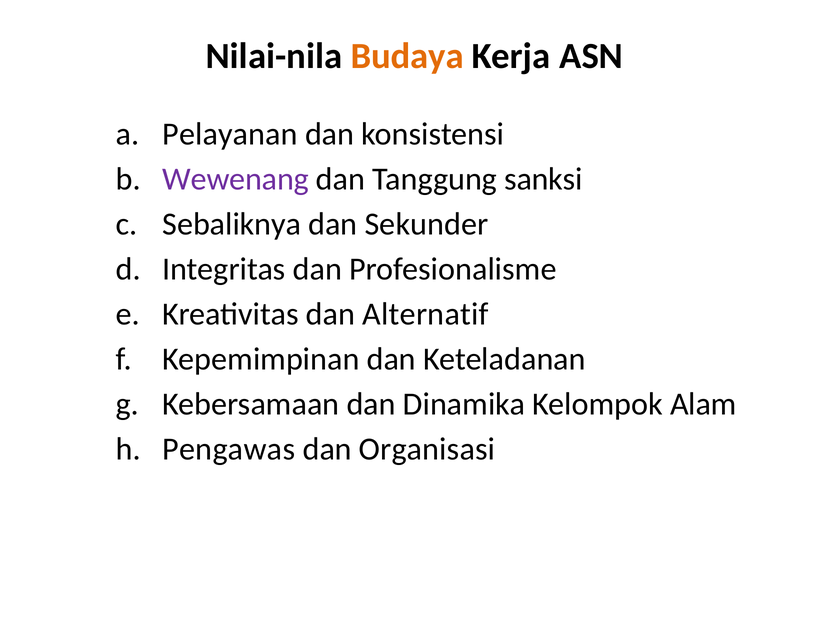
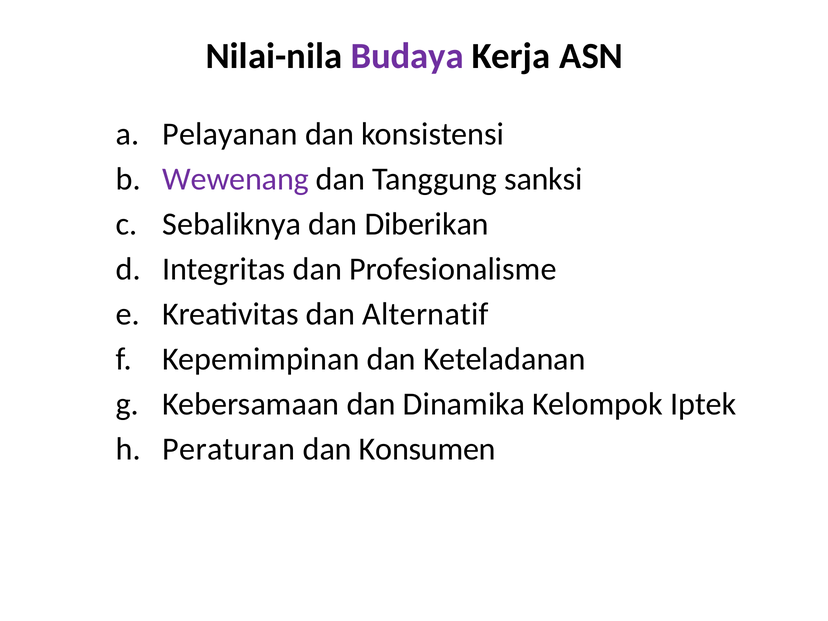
Budaya colour: orange -> purple (407, 56)
Sekunder: Sekunder -> Diberikan (427, 224)
Alam: Alam -> Iptek (703, 404)
Pengawas: Pengawas -> Peraturan (229, 449)
Organisasi: Organisasi -> Konsumen (427, 449)
